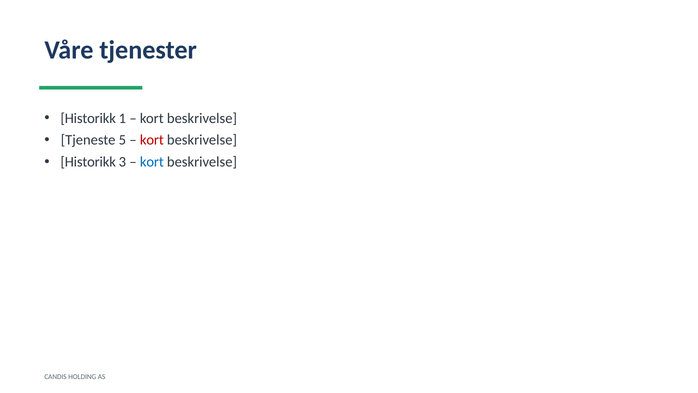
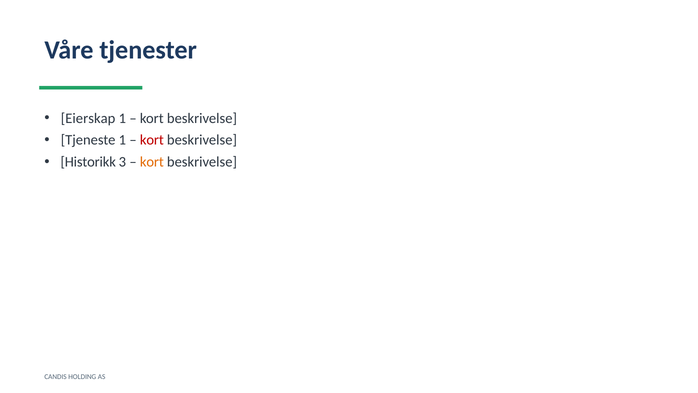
Historikk: Historikk -> Eierskap (88, 118)
Tjeneste 5: 5 -> 1 (122, 140)
kort colour: blue -> orange (152, 162)
